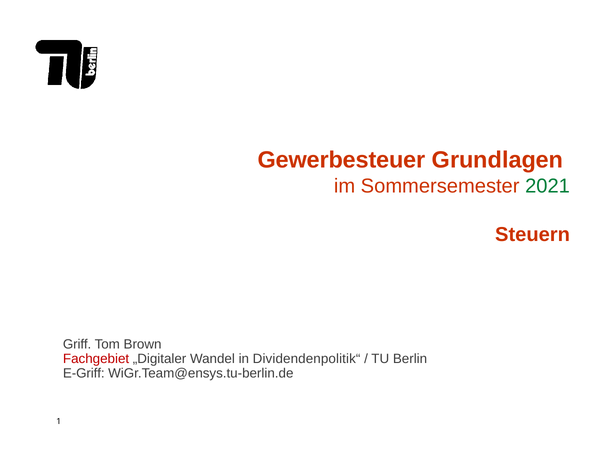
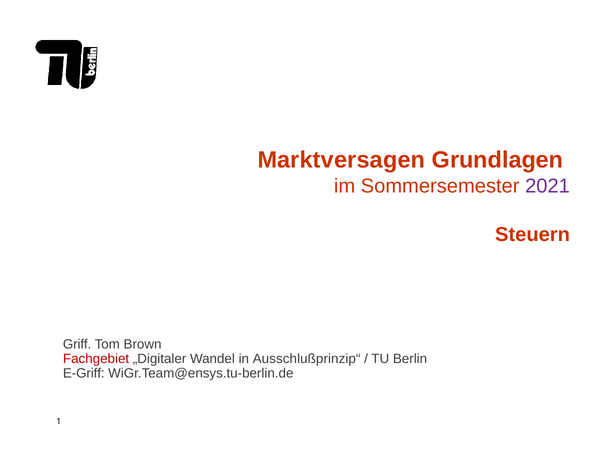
Gewerbesteuer: Gewerbesteuer -> Marktversagen (341, 160)
2021 colour: green -> purple (548, 186)
Dividendenpolitik“: Dividendenpolitik“ -> Ausschlußprinzip“ (307, 359)
